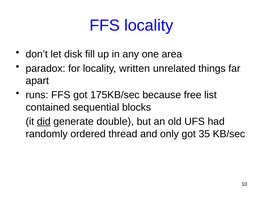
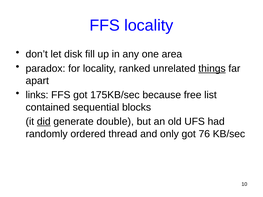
written: written -> ranked (135, 69)
things underline: none -> present (212, 69)
runs: runs -> links (37, 95)
35: 35 -> 76 (204, 134)
